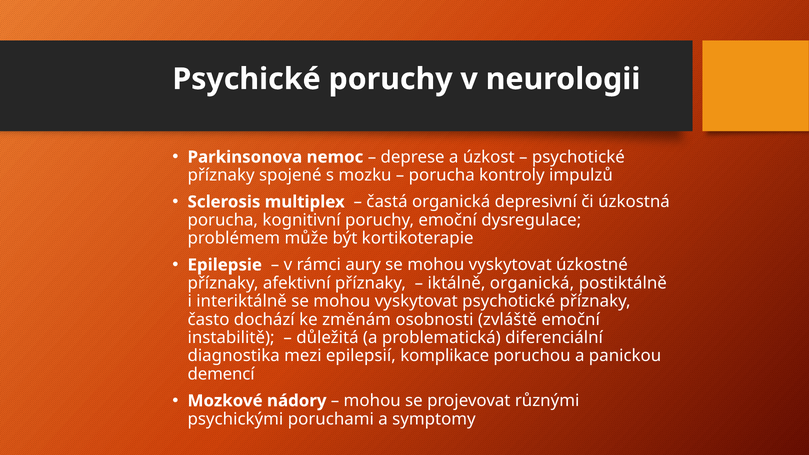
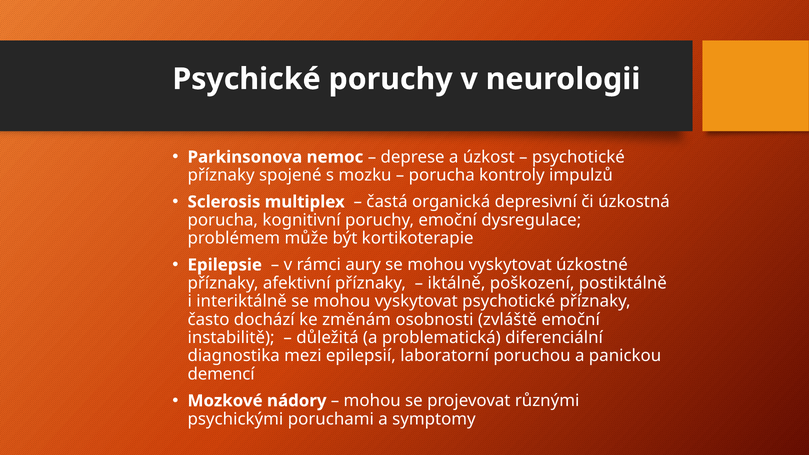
iktálně organická: organická -> poškození (532, 283)
komplikace: komplikace -> laboratorní (445, 356)
